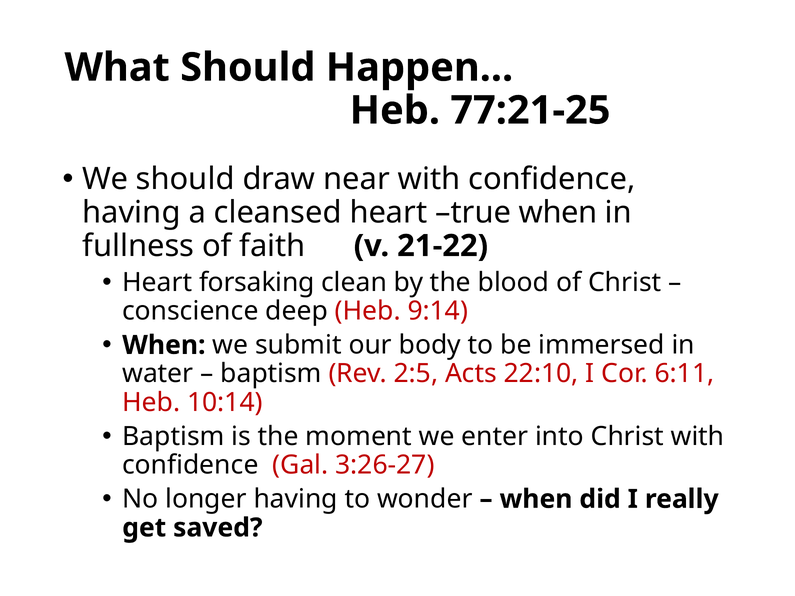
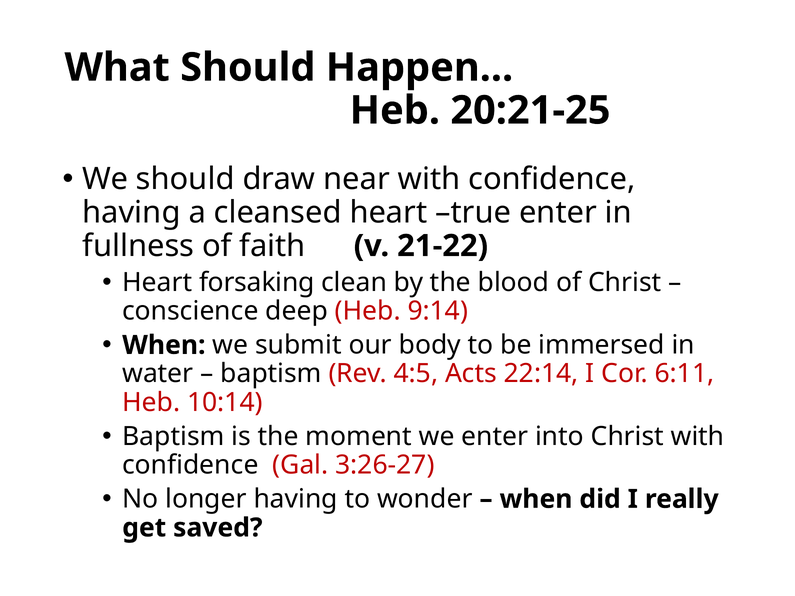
77:21-25: 77:21-25 -> 20:21-25 (530, 111)
true when: when -> enter (558, 213)
2:5: 2:5 -> 4:5 (416, 374)
22:10: 22:10 -> 22:14 (541, 374)
